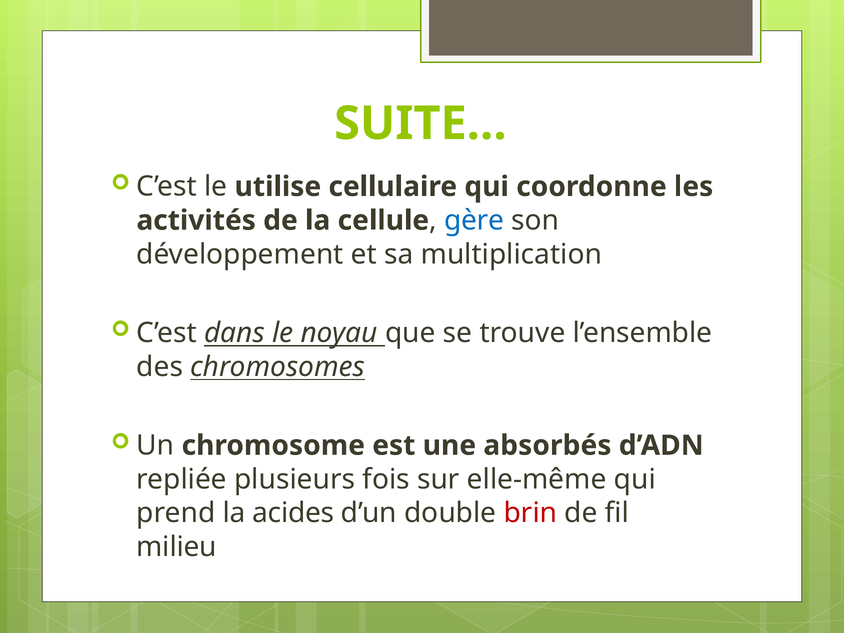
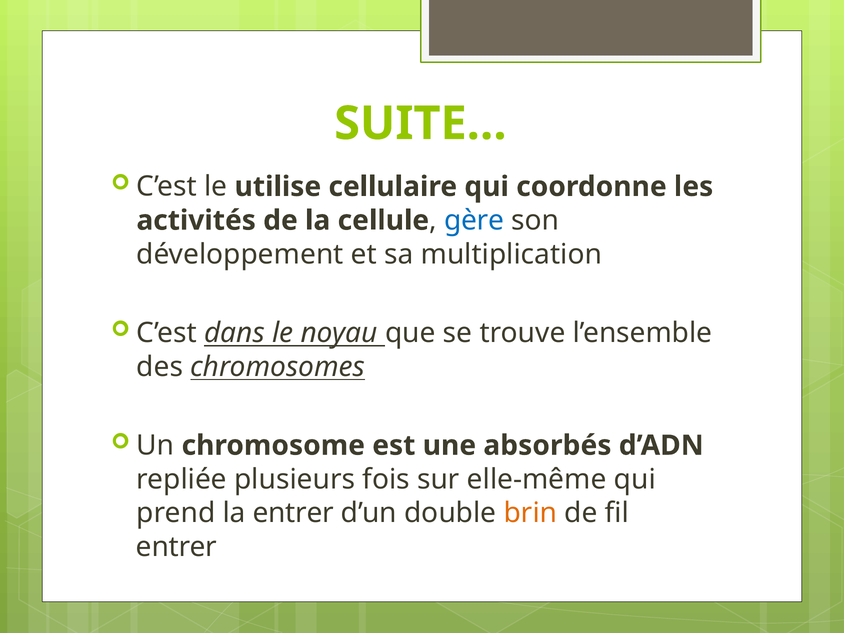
la acides: acides -> entrer (293, 513)
brin colour: red -> orange (530, 513)
milieu: milieu -> entrer (176, 547)
